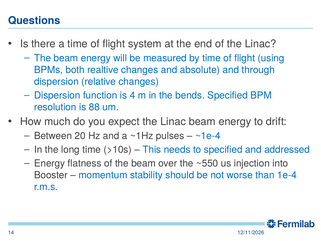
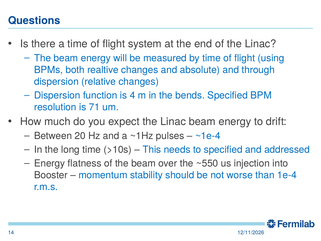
88: 88 -> 71 (94, 107)
